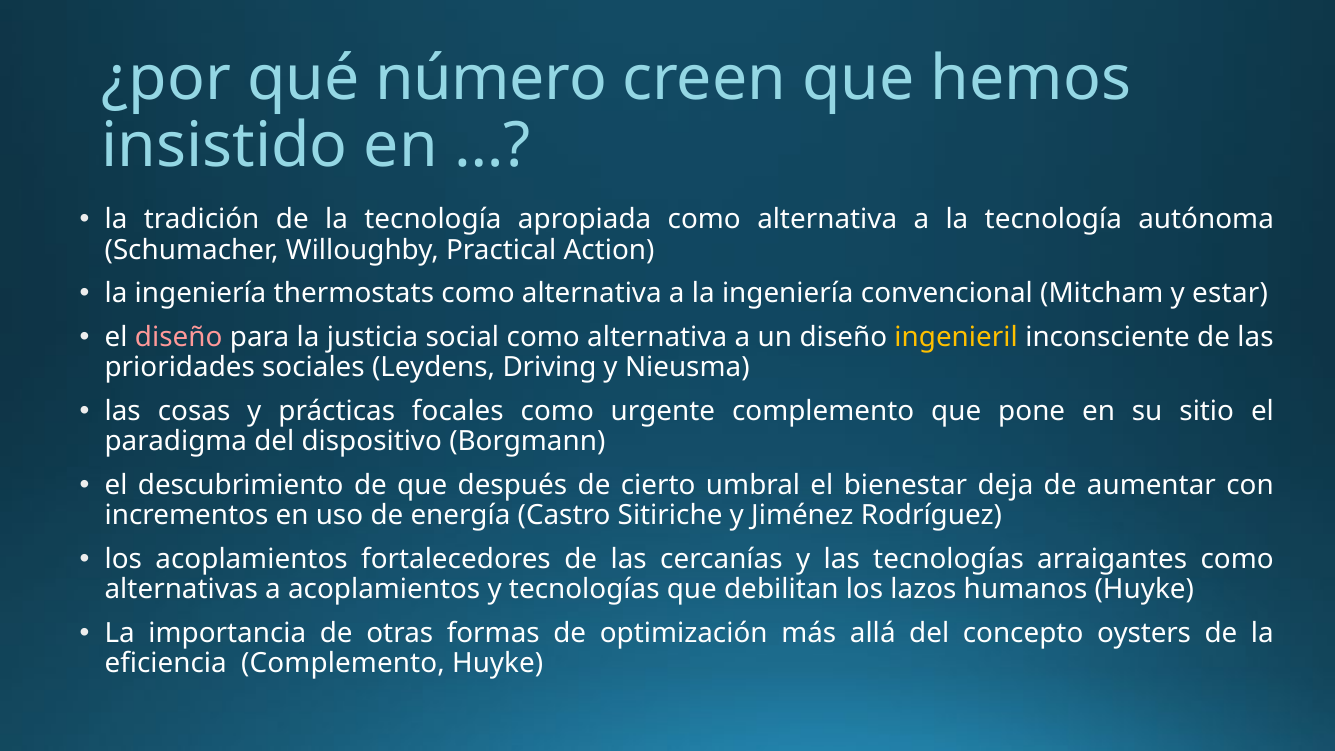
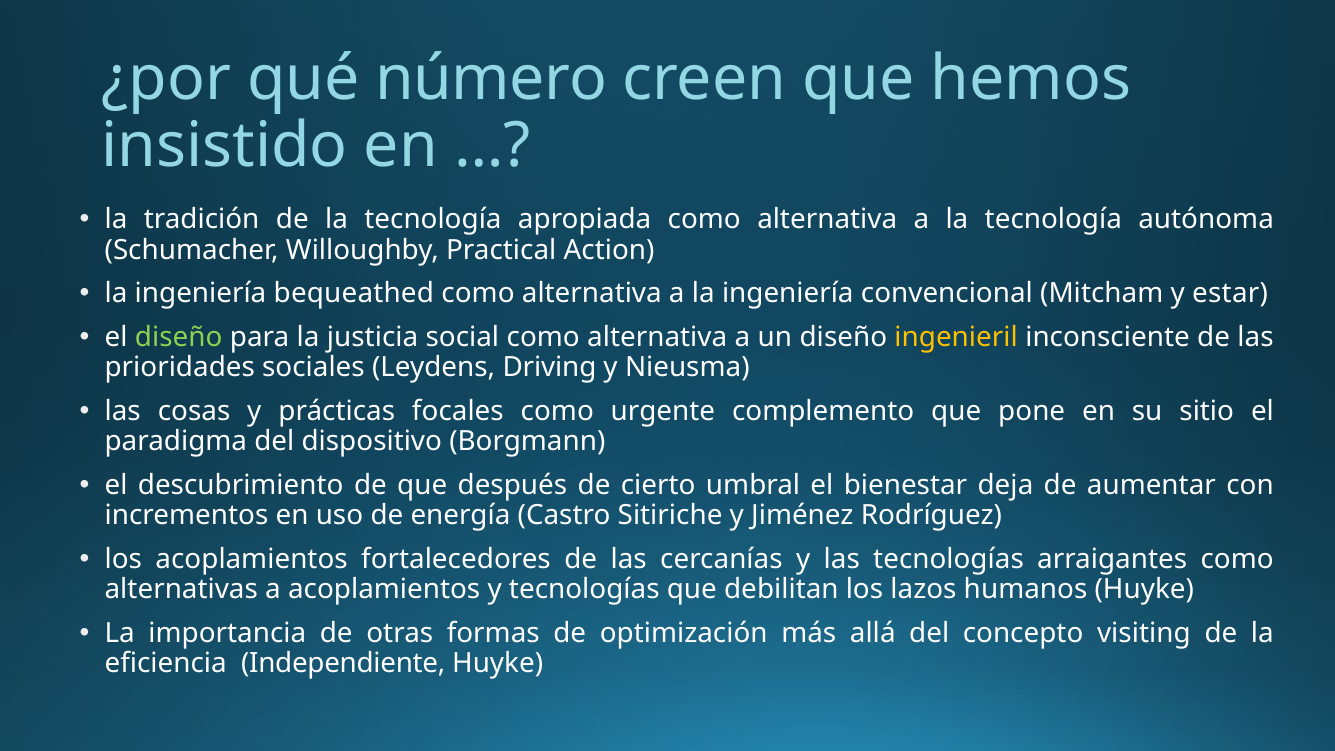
thermostats: thermostats -> bequeathed (354, 294)
diseño colour: pink -> light green (179, 338)
oysters: oysters -> visiting (1144, 634)
eficiencia Complemento: Complemento -> Independiente (343, 664)
